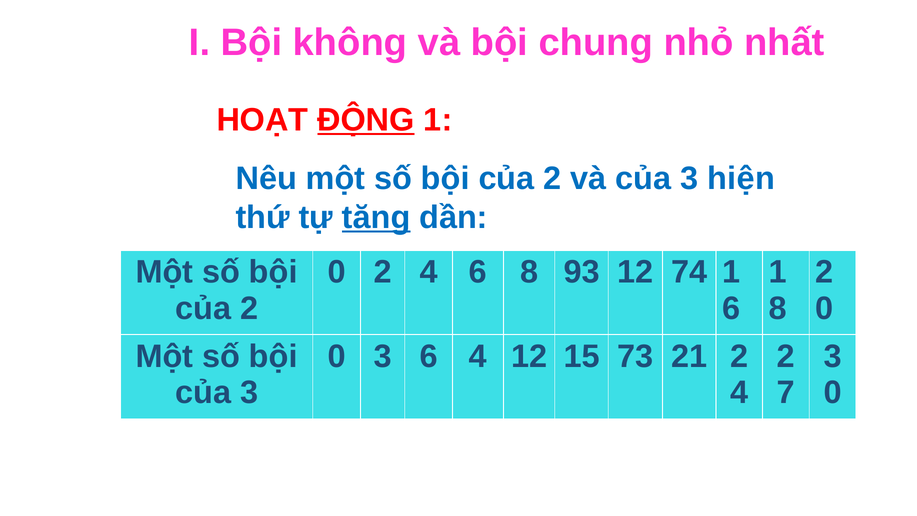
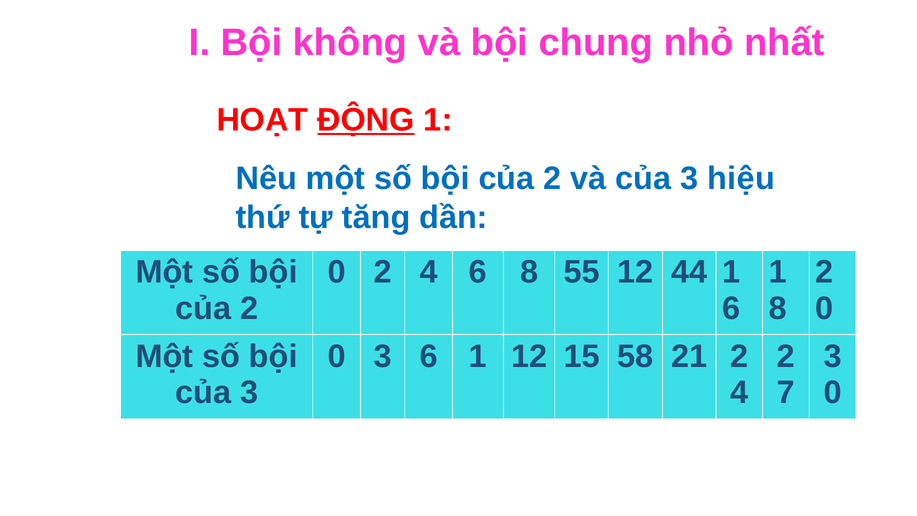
hiện: hiện -> hiệu (741, 179)
tăng underline: present -> none (376, 218)
93: 93 -> 55 (582, 272)
74: 74 -> 44 (689, 272)
3 6 4: 4 -> 1 (478, 356)
73: 73 -> 58 (635, 356)
